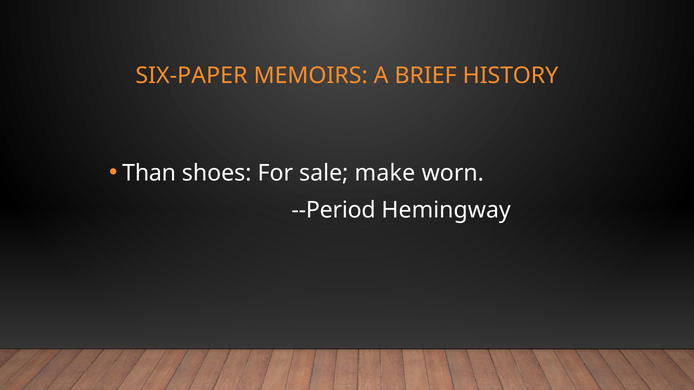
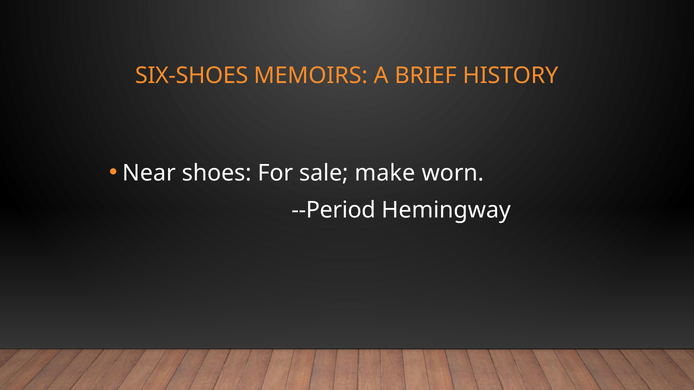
SIX-PAPER: SIX-PAPER -> SIX-SHOES (192, 76)
Than: Than -> Near (149, 173)
